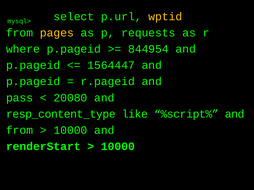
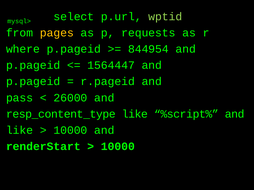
wptid colour: yellow -> light green (165, 17)
20080: 20080 -> 26000 (70, 98)
from: from -> like (20, 130)
